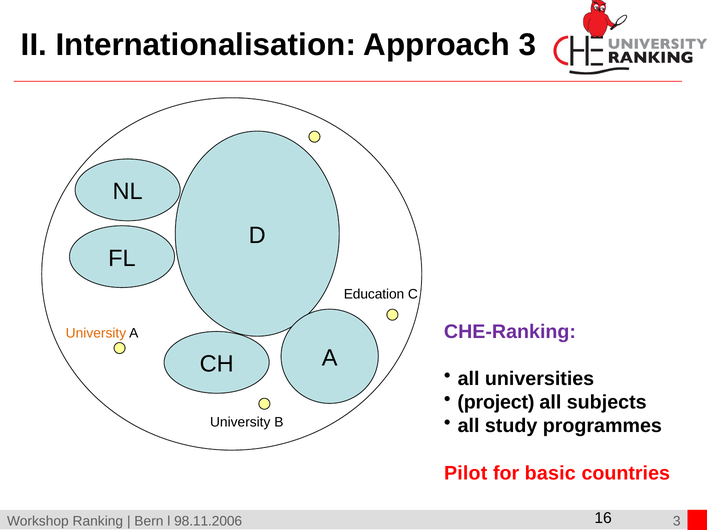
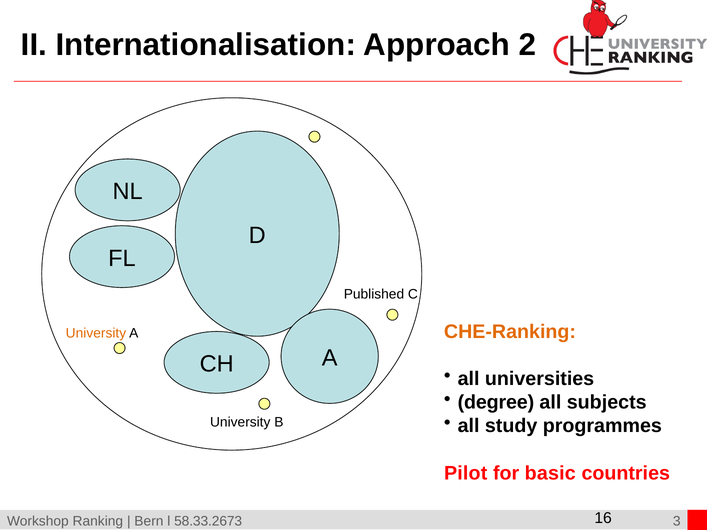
Approach 3: 3 -> 2 (528, 45)
Education: Education -> Published (374, 294)
CHE-Ranking colour: purple -> orange (510, 332)
project: project -> degree (496, 403)
98.11.2006: 98.11.2006 -> 58.33.2673 (208, 522)
